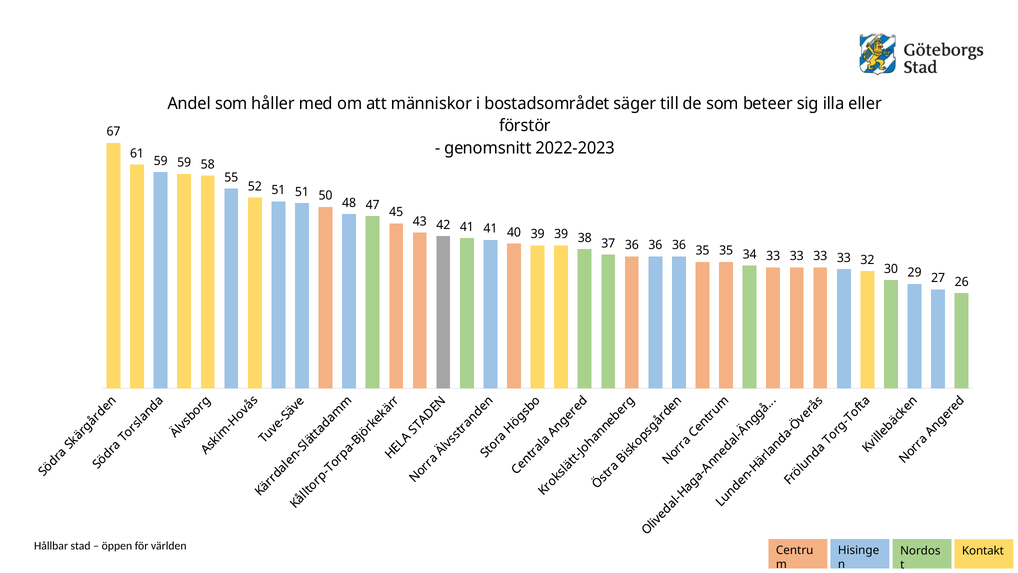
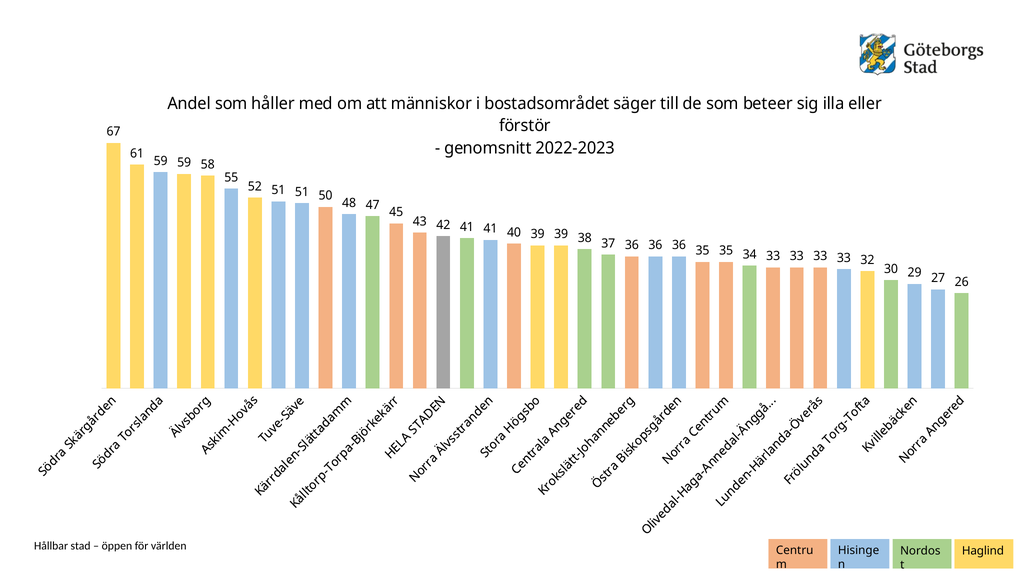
Kontakt: Kontakt -> Haglind (983, 550)
